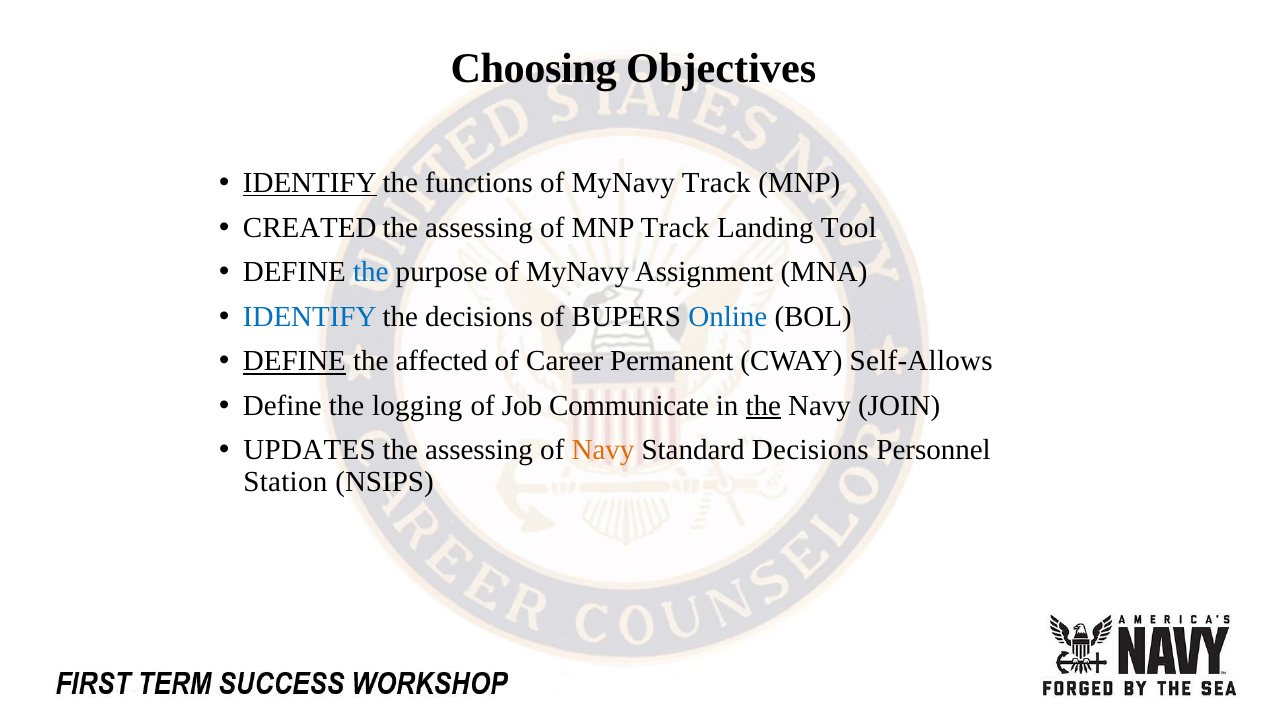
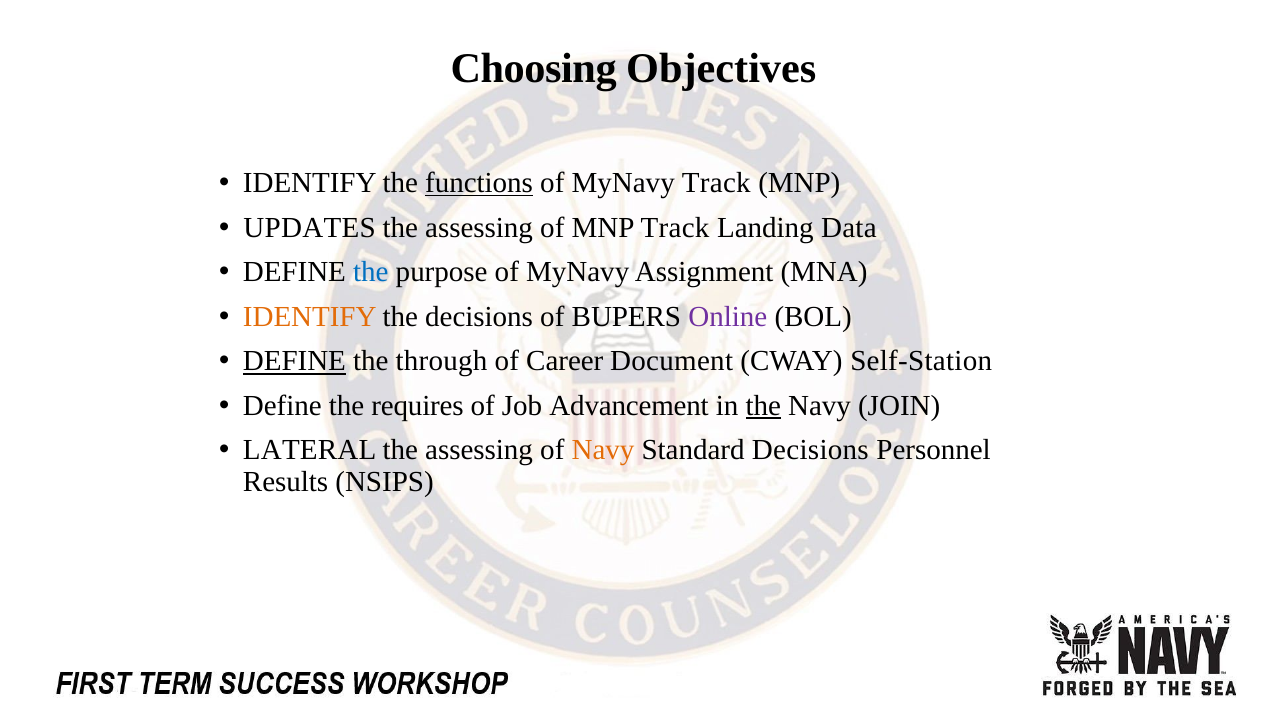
IDENTIFY underline: present -> none (310, 183)
functions underline: none -> present (479, 183)
CREATED: CREATED -> UPDATES (310, 228)
Tool: Tool -> Data (849, 228)
IDENTIFY colour: blue -> orange (310, 317)
Online colour: blue -> purple (728, 317)
affected: affected -> through (442, 361)
Permanent: Permanent -> Document (672, 361)
Self-Allows: Self-Allows -> Self-Station (921, 361)
logging: logging -> requires (418, 406)
Communicate: Communicate -> Advancement (629, 406)
UPDATES: UPDATES -> LATERAL (310, 450)
Station: Station -> Results (286, 482)
